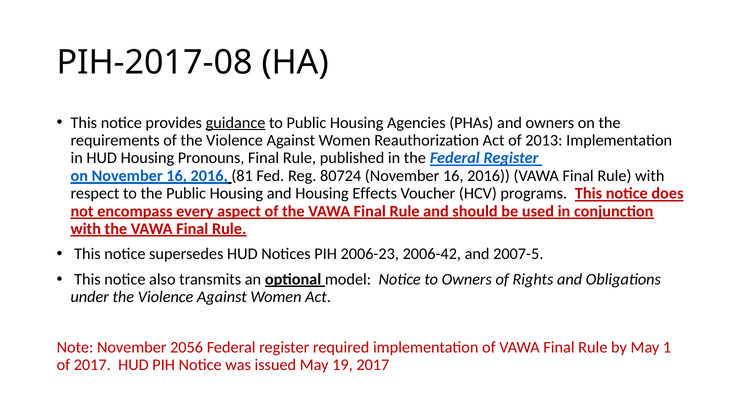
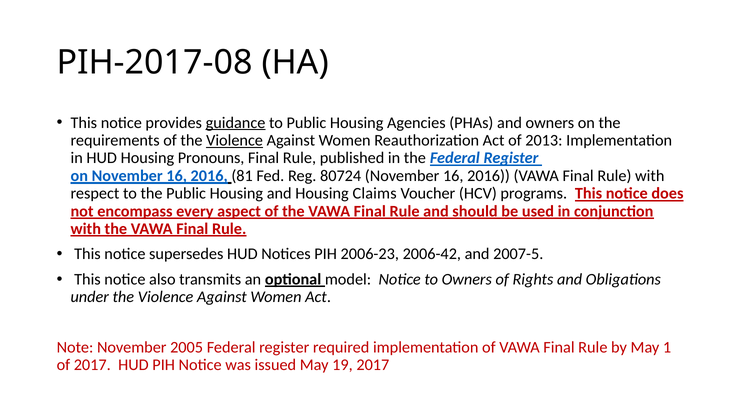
Violence underline: none -> present (235, 140)
Effects: Effects -> Claims (375, 194)
2056: 2056 -> 2005 (187, 347)
